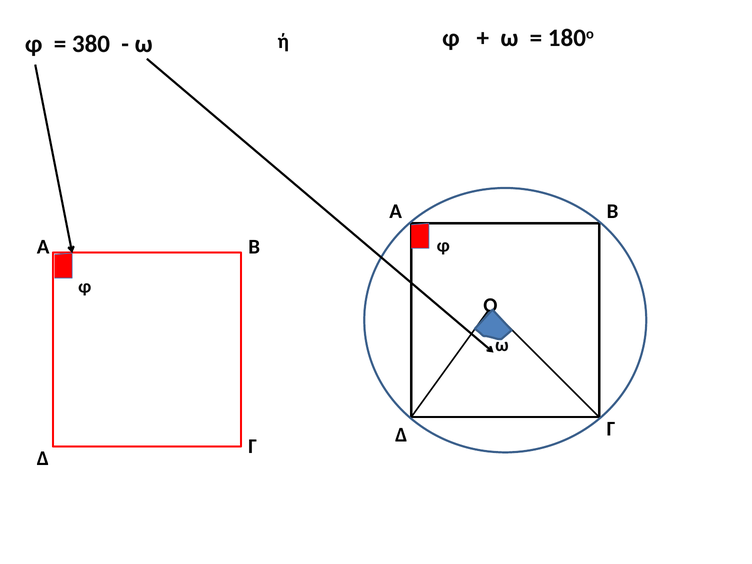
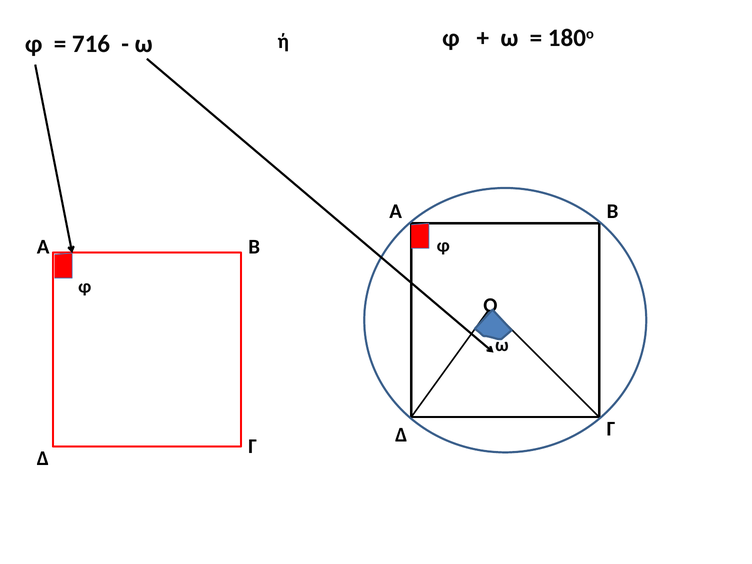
380: 380 -> 716 (91, 44)
